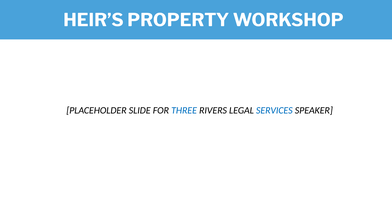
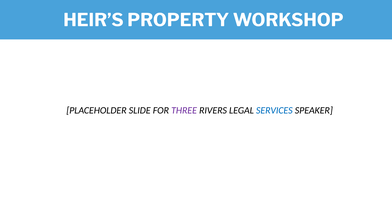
THREE colour: blue -> purple (184, 111)
